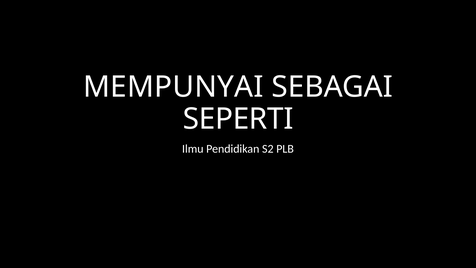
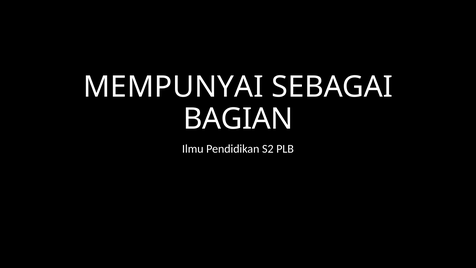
SEPERTI: SEPERTI -> BAGIAN (238, 119)
